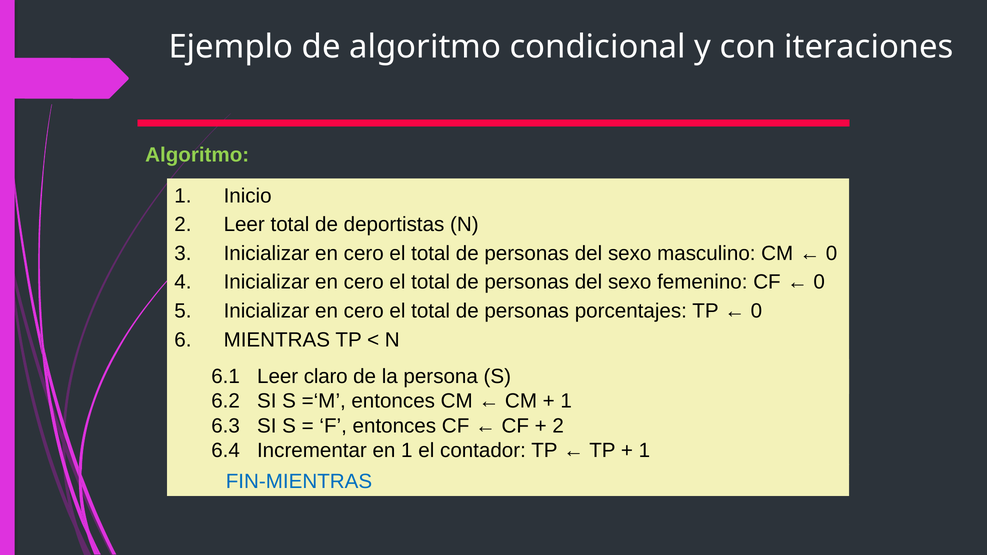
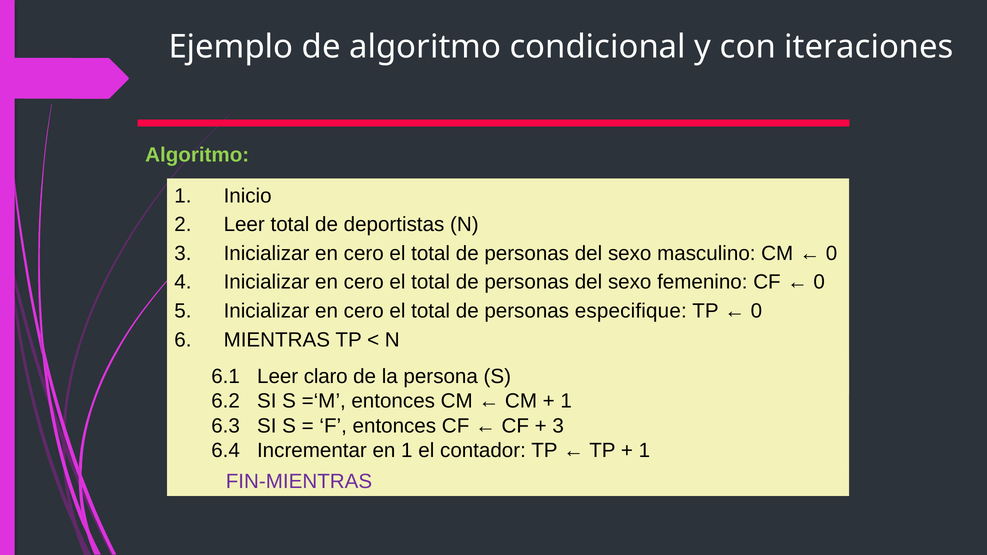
porcentajes: porcentajes -> especifique (631, 311)
2: 2 -> 3 (558, 426)
FIN-MIENTRAS colour: blue -> purple (299, 482)
